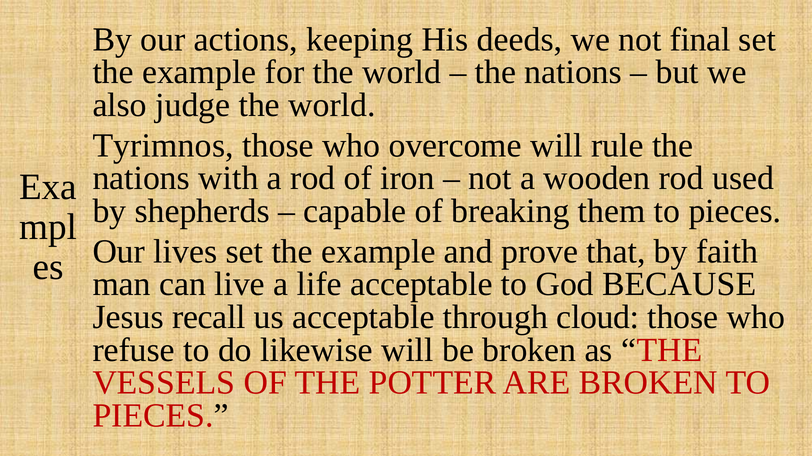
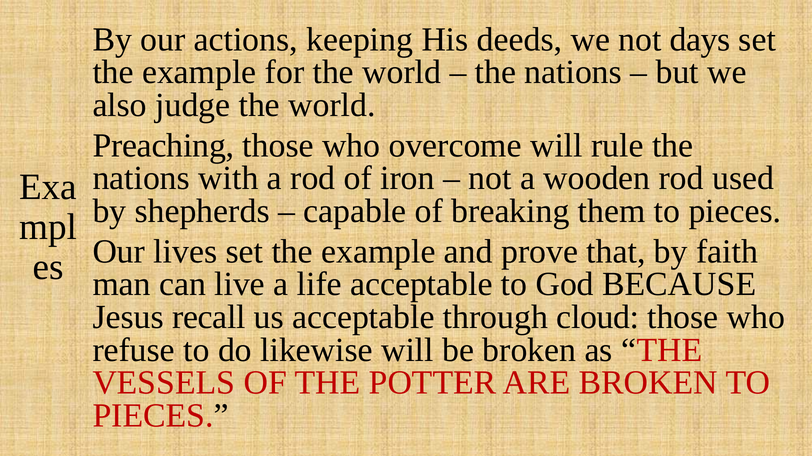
final: final -> days (700, 39)
Tyrimnos: Tyrimnos -> Preaching (163, 146)
